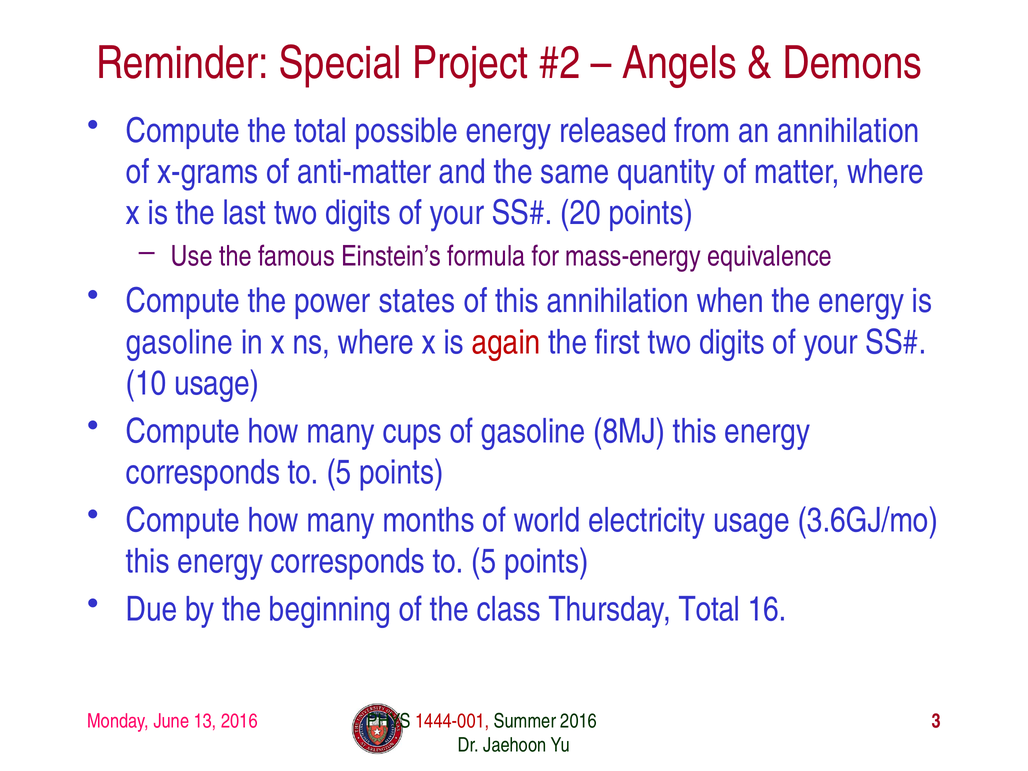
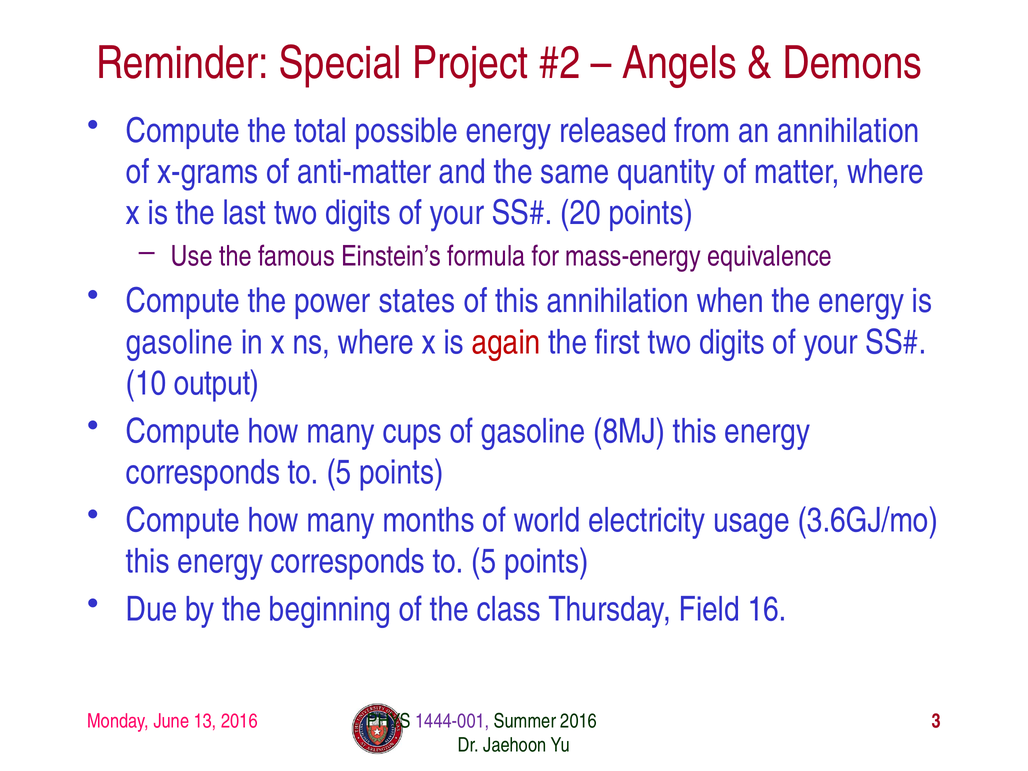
10 usage: usage -> output (217, 383)
Thursday Total: Total -> Field (709, 609)
1444-001 colour: red -> purple (452, 721)
